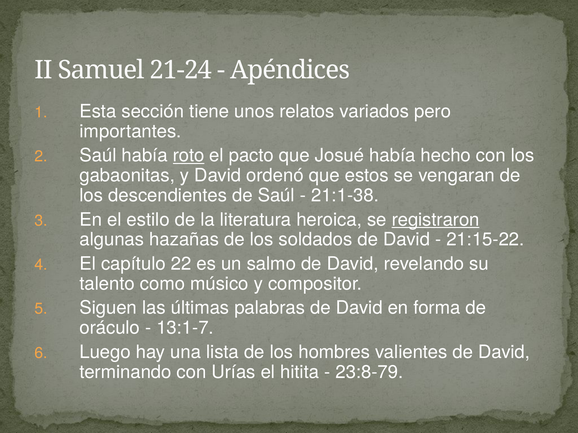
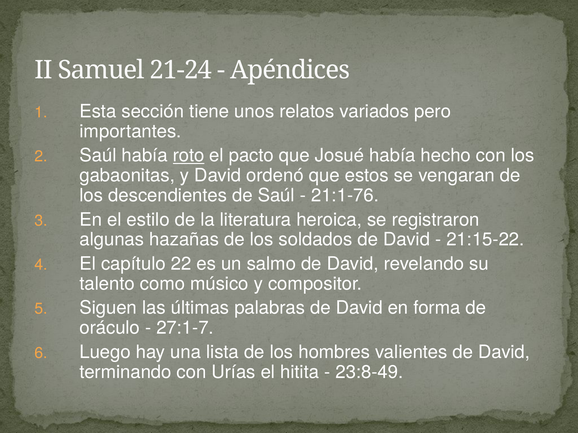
21:1-38: 21:1-38 -> 21:1-76 (345, 196)
registraron underline: present -> none (436, 220)
13:1-7: 13:1-7 -> 27:1-7 (185, 328)
23:8-79: 23:8-79 -> 23:8-49 (369, 372)
